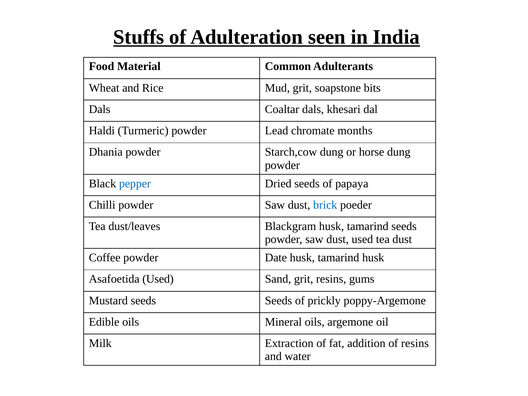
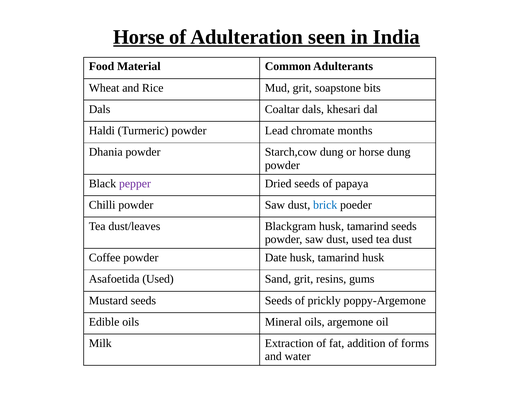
Stuffs: Stuffs -> Horse (139, 37)
pepper colour: blue -> purple (135, 183)
of resins: resins -> forms (415, 343)
